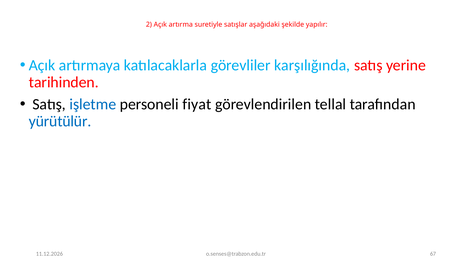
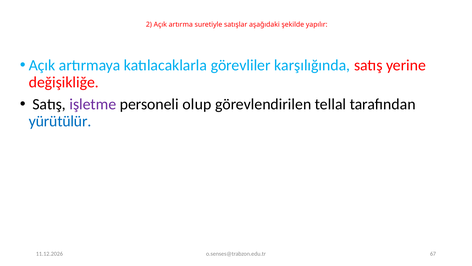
tarihinden: tarihinden -> değişikliğe (64, 82)
işletme colour: blue -> purple (93, 104)
fiyat: fiyat -> olup (197, 104)
